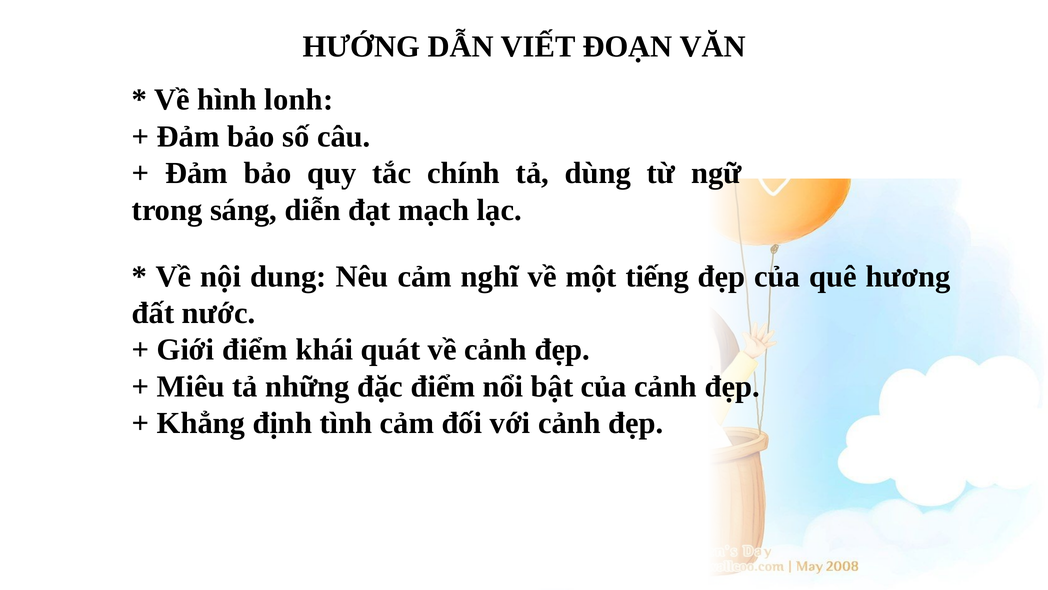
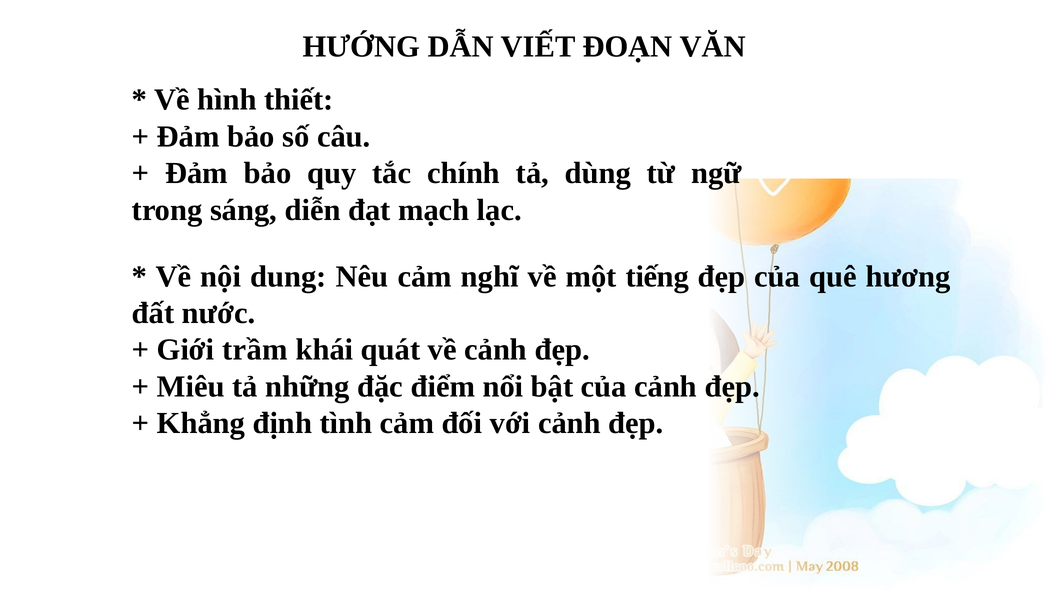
lonh: lonh -> thiết (299, 100)
Giới điểm: điểm -> trầm (255, 350)
